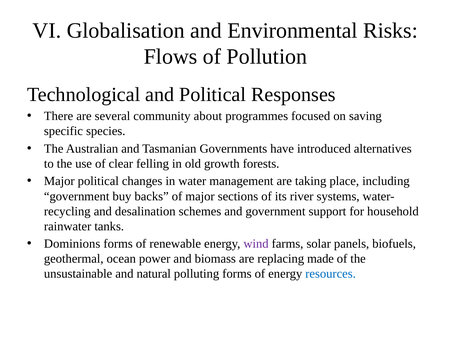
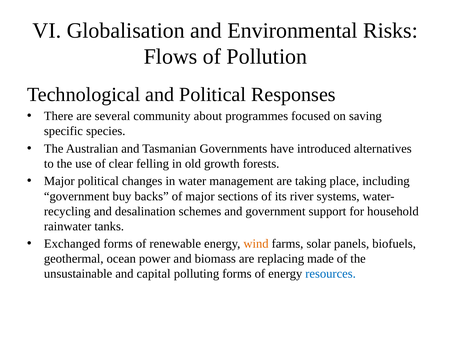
Dominions: Dominions -> Exchanged (72, 244)
wind colour: purple -> orange (256, 244)
natural: natural -> capital (154, 274)
